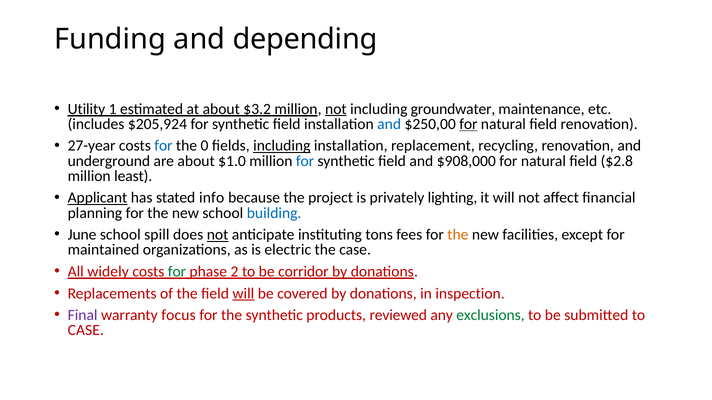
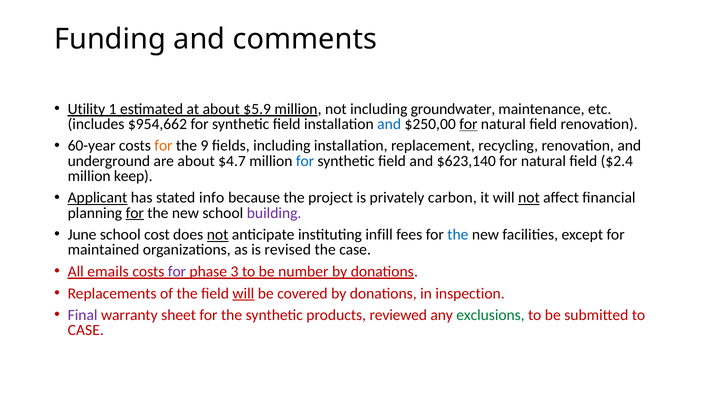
depending: depending -> comments (305, 39)
$3.2: $3.2 -> $5.9 (257, 109)
not underline: present -> none (336, 109)
$205,924: $205,924 -> $954,662 (157, 124)
27-year: 27-year -> 60-year (92, 146)
for colour: blue -> orange (163, 146)
0: 0 -> 9 (205, 146)
including underline: present -> none (282, 146)
$1.0: $1.0 -> $4.7 (232, 161)
$908,000: $908,000 -> $623,140 (466, 161)
$2.8: $2.8 -> $2.4 (617, 161)
least: least -> keep (133, 176)
lighting: lighting -> carbon (452, 198)
not underline: none -> present (529, 198)
for underline: none -> present (135, 213)
building colour: blue -> purple (274, 213)
spill: spill -> cost (157, 235)
tons: tons -> infill (379, 235)
the colour: orange -> blue (458, 235)
electric: electric -> revised (288, 250)
widely: widely -> emails (108, 272)
for colour: green -> purple (177, 272)
2: 2 -> 3 (234, 272)
corridor: corridor -> number (303, 272)
focus: focus -> sheet (179, 316)
